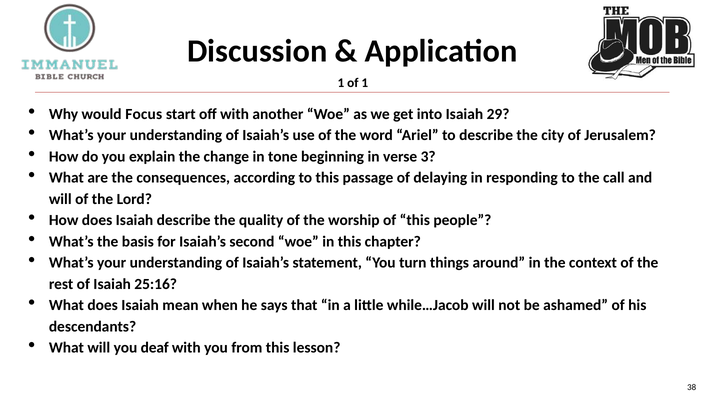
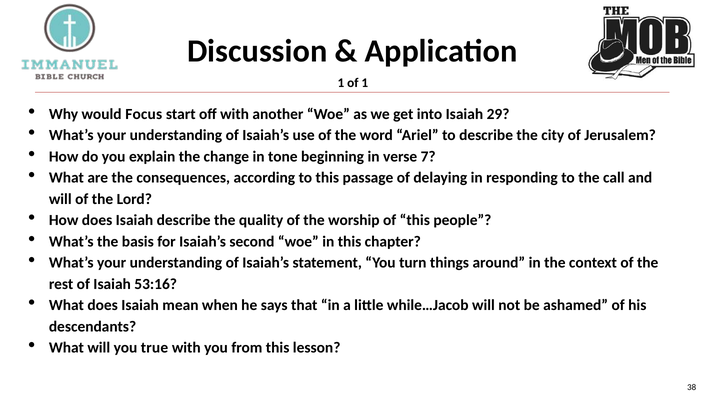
3: 3 -> 7 (428, 157)
25:16: 25:16 -> 53:16 (156, 284)
deaf: deaf -> true (155, 348)
